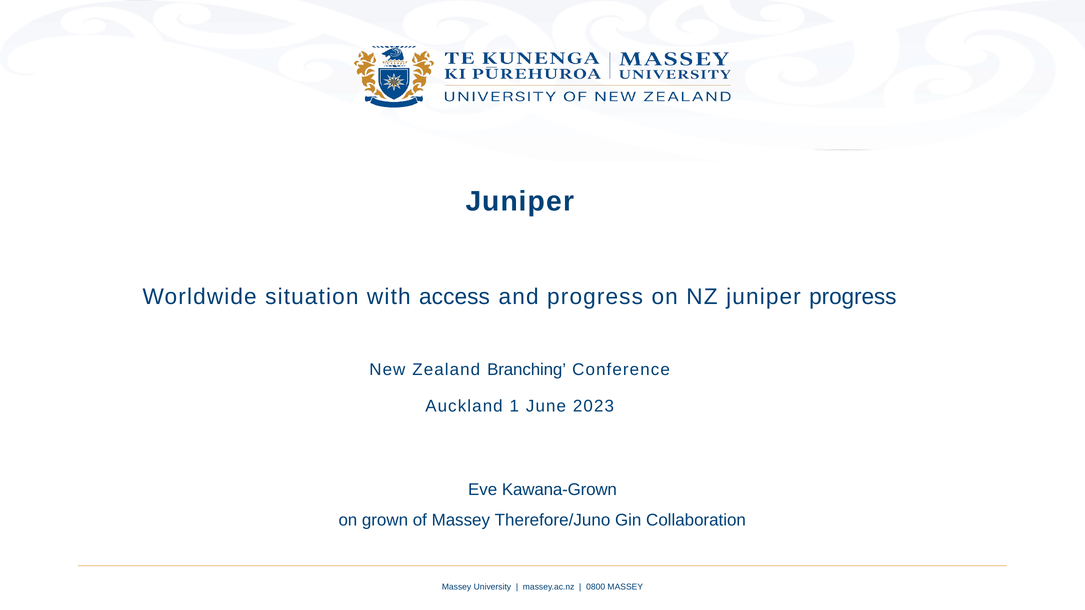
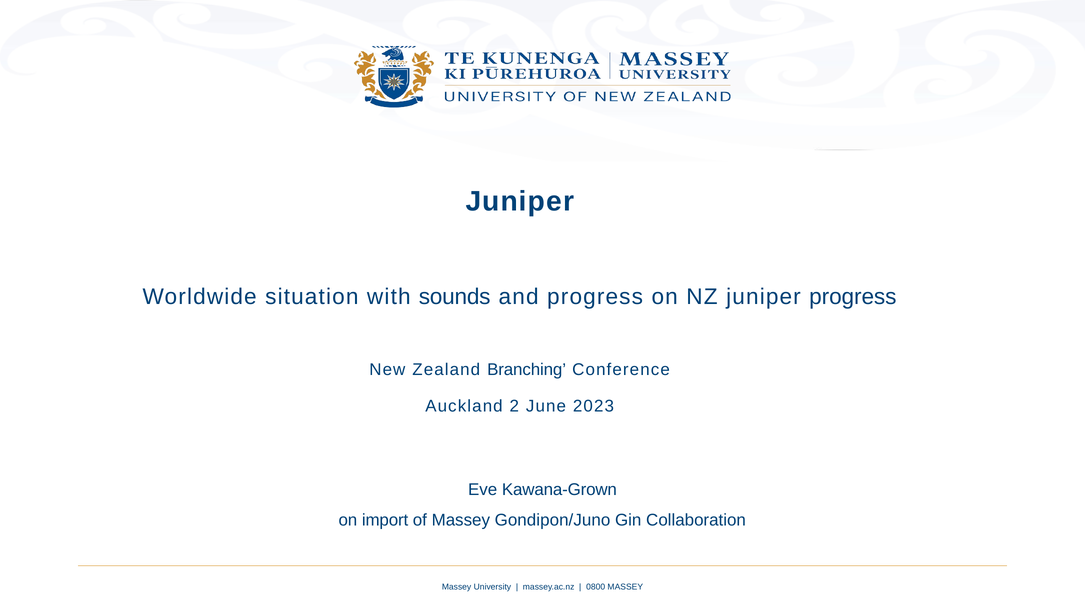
access: access -> sounds (455, 297)
1: 1 -> 2 (514, 406)
grown: grown -> import (385, 521)
Therefore/Juno: Therefore/Juno -> Gondipon/Juno (552, 521)
